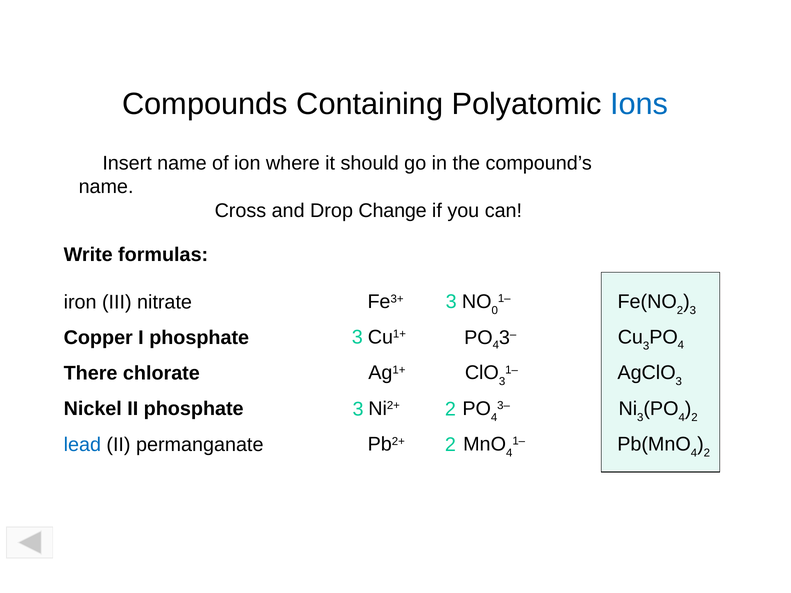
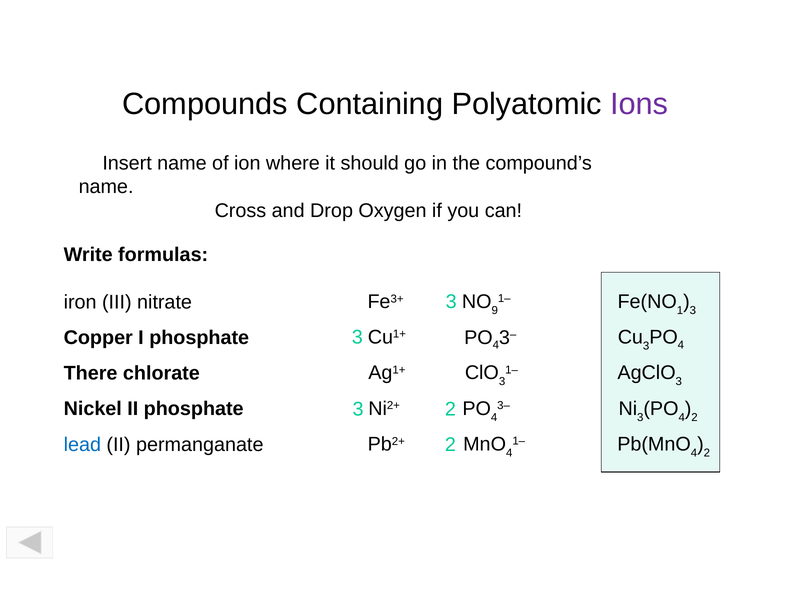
Ions colour: blue -> purple (639, 104)
Change: Change -> Oxygen (393, 211)
2: 2 -> 1 (680, 310)
0: 0 -> 9 (495, 310)
